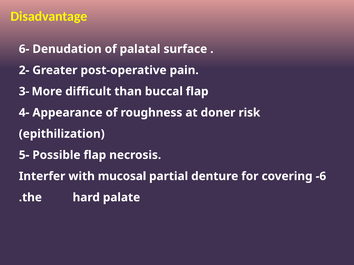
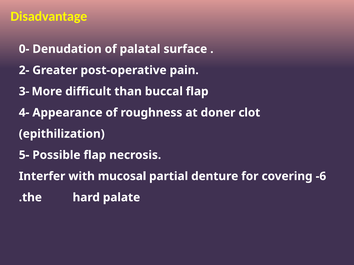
6-: 6- -> 0- (24, 49)
risk: risk -> clot (249, 113)
